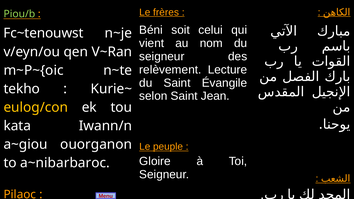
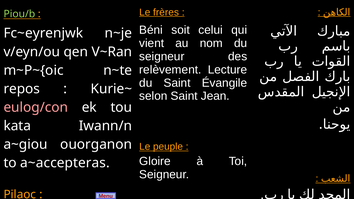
Fc~tenouwst: Fc~tenouwst -> Fc~eyrenjwk (43, 33)
tekho: tekho -> repos (22, 89)
eulog/con colour: yellow -> pink (36, 107)
a~nibarbaroc: a~nibarbaroc -> a~accepteras (65, 163)
